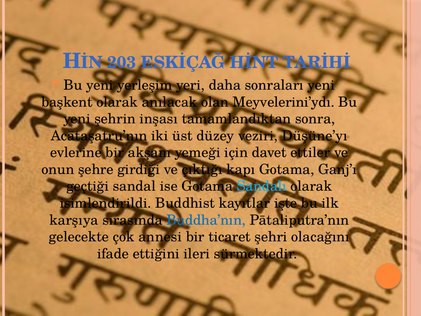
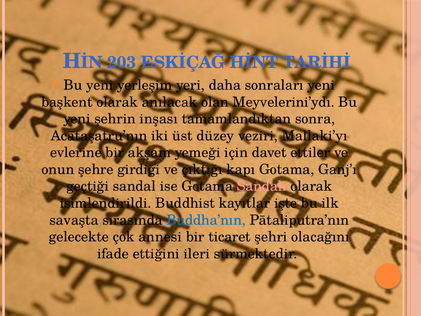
Düşüne’yı: Düşüne’yı -> Mallaki’yı (315, 136)
Sandalı colour: light blue -> pink (262, 186)
karşıya: karşıya -> savaşta (74, 220)
